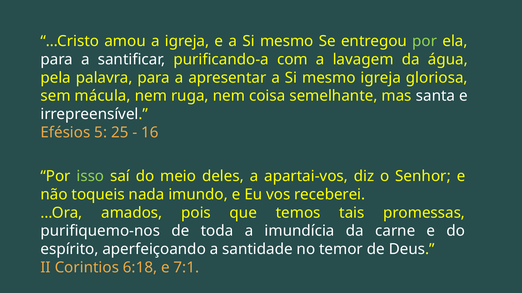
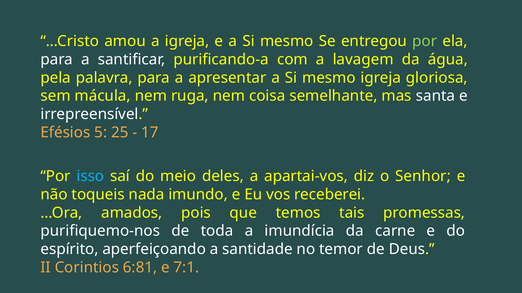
16: 16 -> 17 (150, 133)
isso colour: light green -> light blue (90, 177)
6:18: 6:18 -> 6:81 (140, 268)
